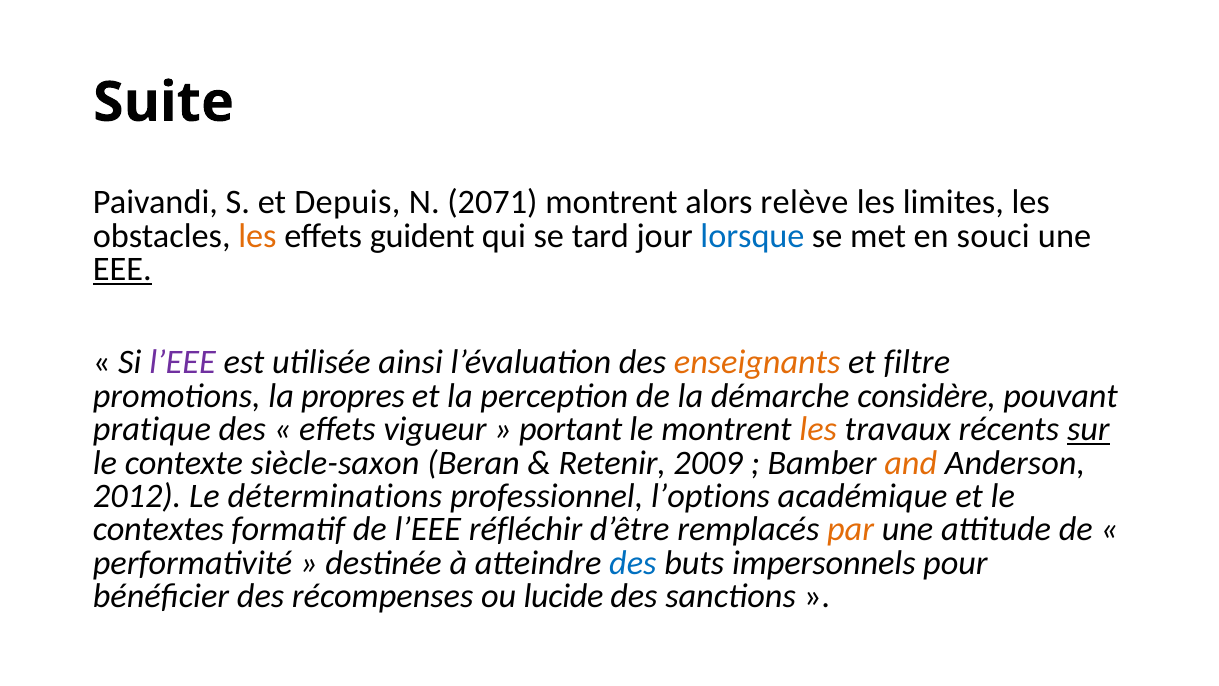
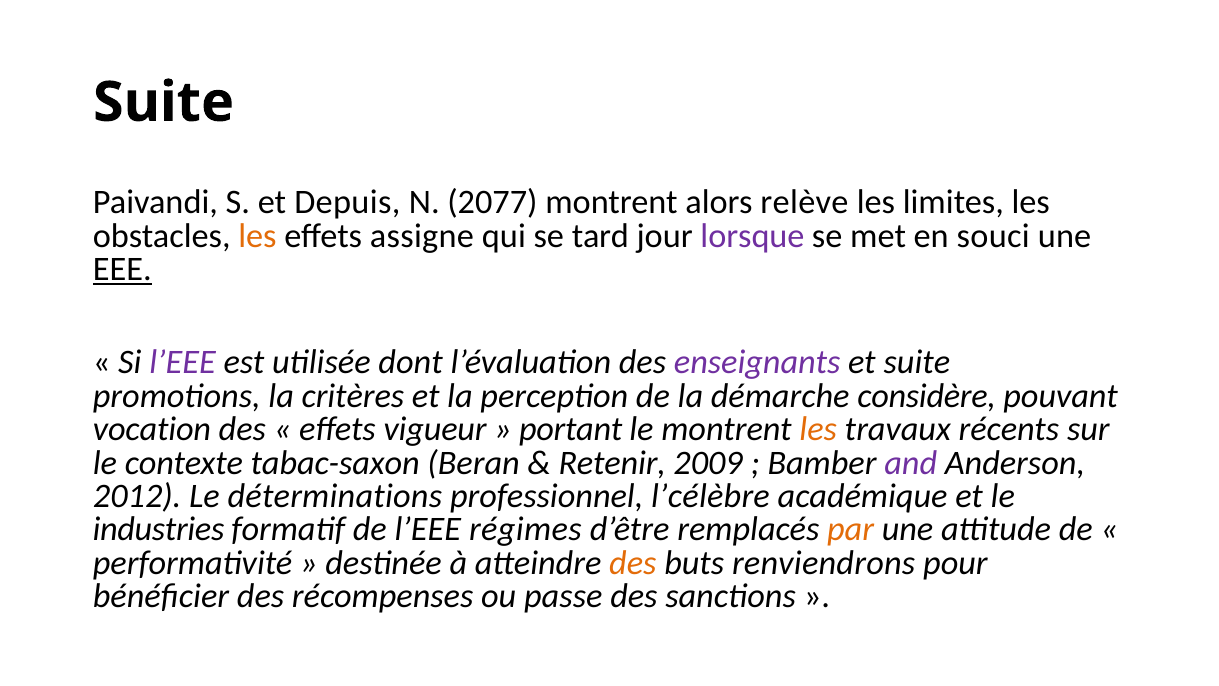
2071: 2071 -> 2077 (492, 202)
guident: guident -> assigne (422, 236)
lorsque colour: blue -> purple (752, 236)
ainsi: ainsi -> dont (411, 362)
enseignants colour: orange -> purple (757, 362)
et filtre: filtre -> suite (917, 362)
propres: propres -> critères (353, 396)
pratique: pratique -> vocation (152, 429)
sur underline: present -> none (1088, 429)
siècle-saxon: siècle-saxon -> tabac-saxon (335, 463)
and colour: orange -> purple (911, 463)
l’options: l’options -> l’célèbre (710, 496)
contextes: contextes -> industries (158, 529)
réfléchir: réfléchir -> régimes (525, 529)
des colour: blue -> orange (633, 563)
impersonnels: impersonnels -> renviendrons (824, 563)
lucide: lucide -> passe (563, 596)
